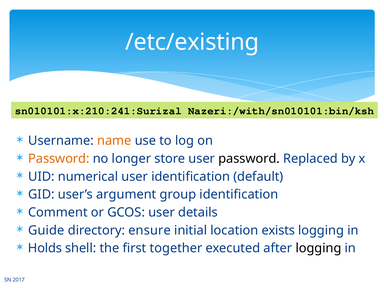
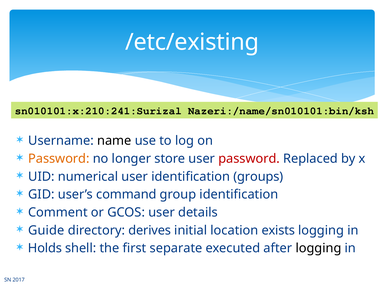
Nazeri:/with/sn010101:bin/ksh: Nazeri:/with/sn010101:bin/ksh -> Nazeri:/name/sn010101:bin/ksh (281, 111)
name colour: orange -> black (114, 141)
password colour: black -> red (249, 159)
default: default -> groups (258, 177)
argument: argument -> command (126, 195)
ensure: ensure -> derives (150, 230)
together: together -> separate (176, 248)
